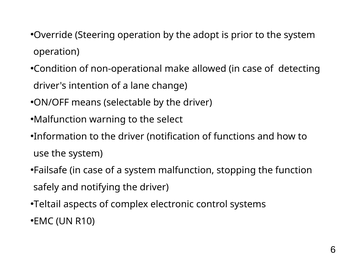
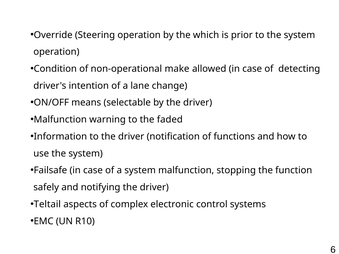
adopt: adopt -> which (206, 35)
select: select -> faded (170, 120)
